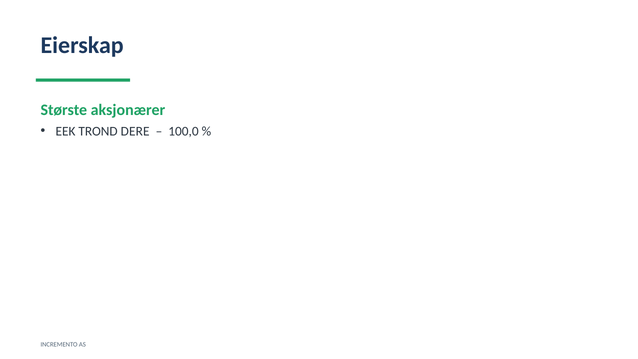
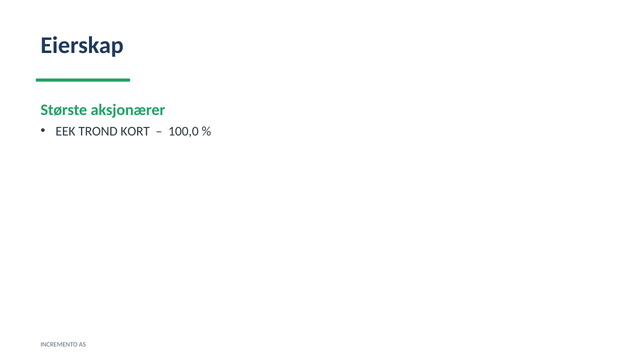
DERE: DERE -> KORT (135, 131)
